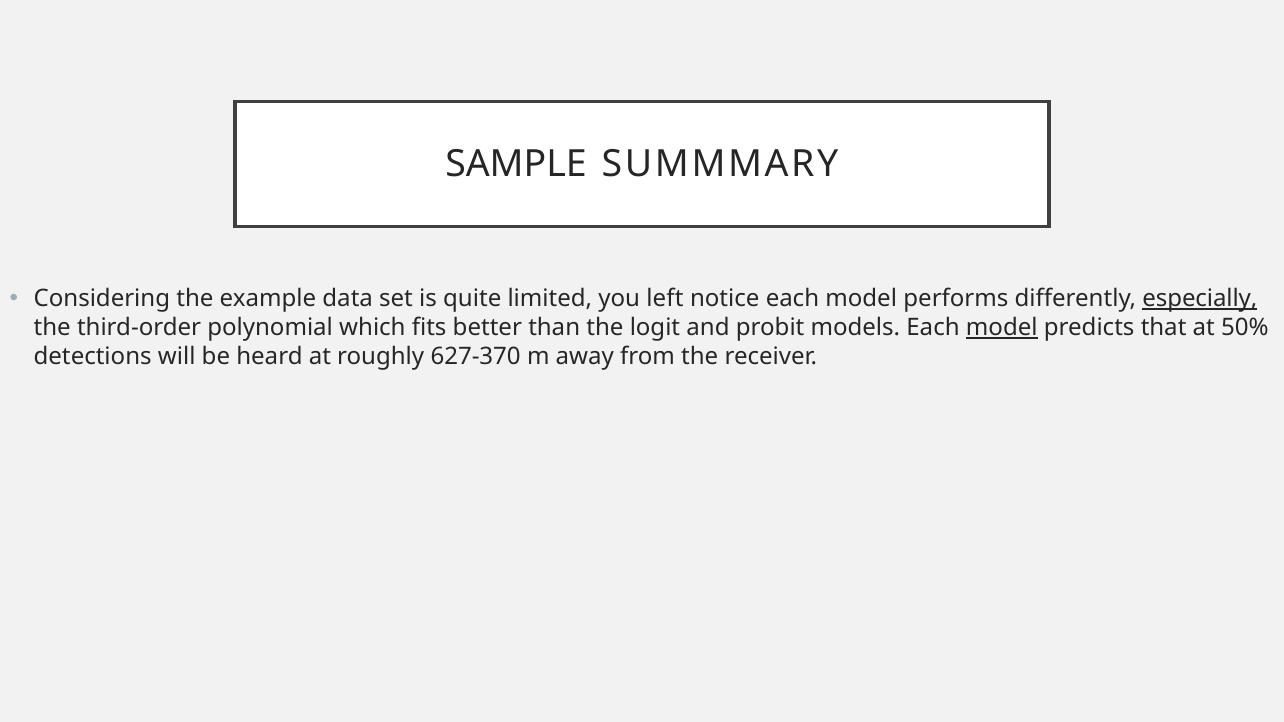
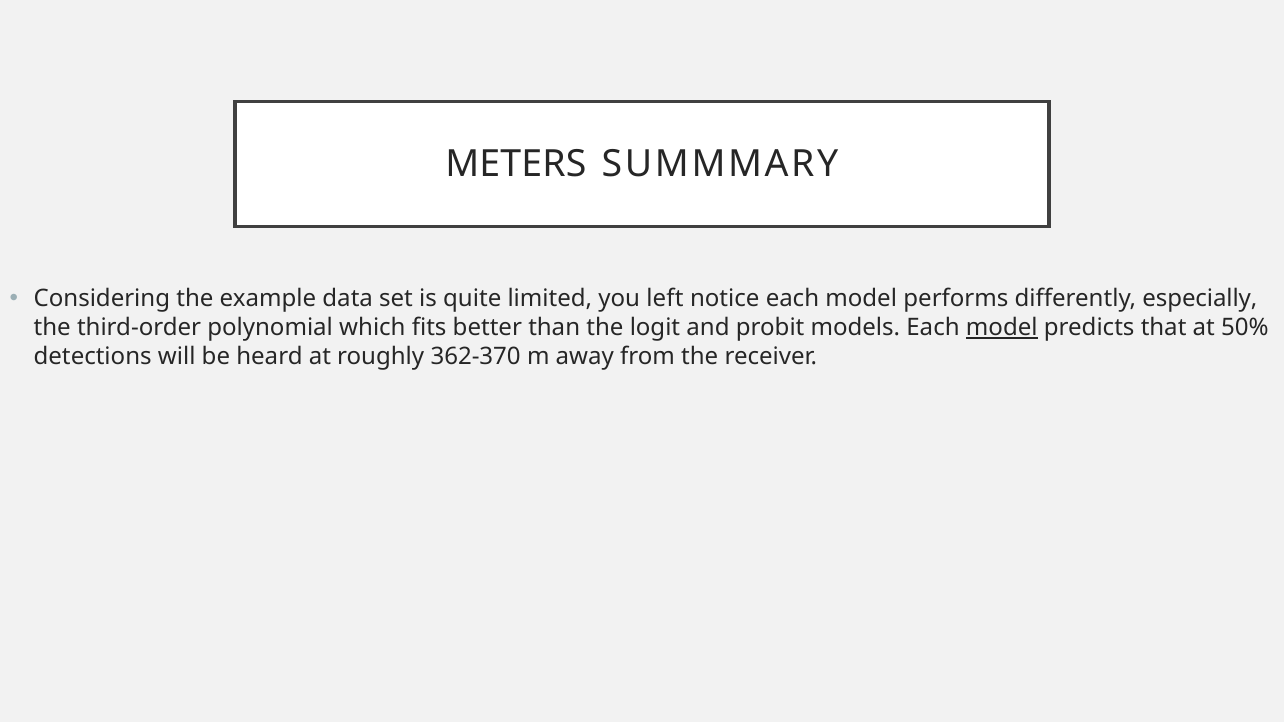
SAMPLE: SAMPLE -> METERS (516, 164)
especially underline: present -> none (1200, 299)
627-370: 627-370 -> 362-370 (476, 357)
